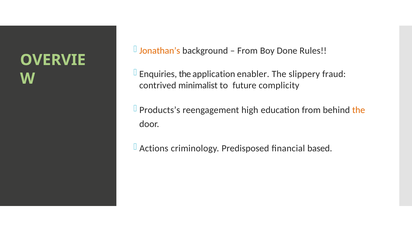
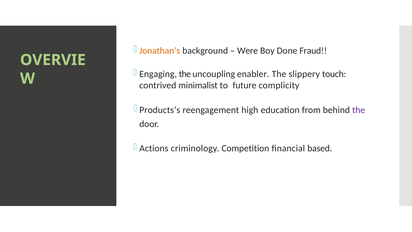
From: From -> Were (248, 51)
Rules: Rules -> Fraud (313, 51)
Enquiries: Enquiries -> Engaging (158, 74)
application: application -> uncoupling (214, 74)
fraud: fraud -> touch (334, 74)
the colour: orange -> purple (359, 110)
Predisposed: Predisposed -> Competition (245, 148)
